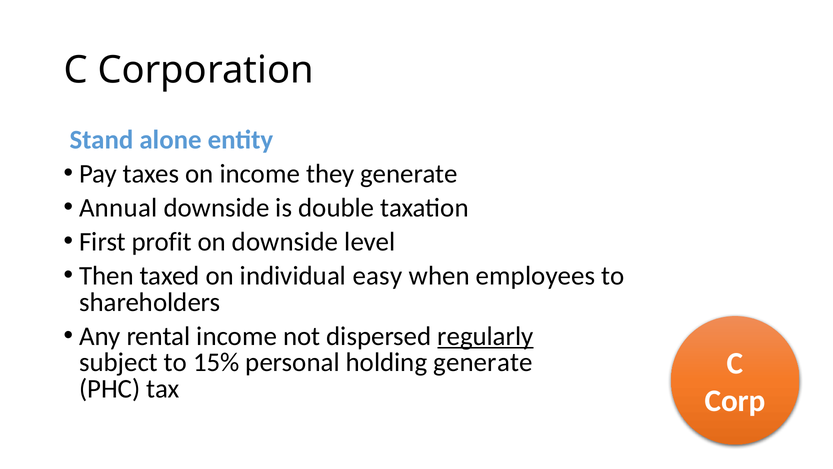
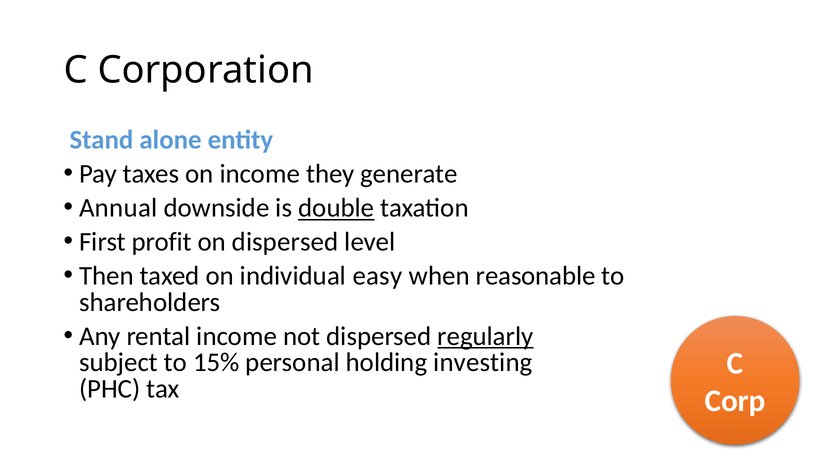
double underline: none -> present (336, 208)
on downside: downside -> dispersed (285, 242)
employees: employees -> reasonable (536, 276)
holding generate: generate -> investing (483, 362)
